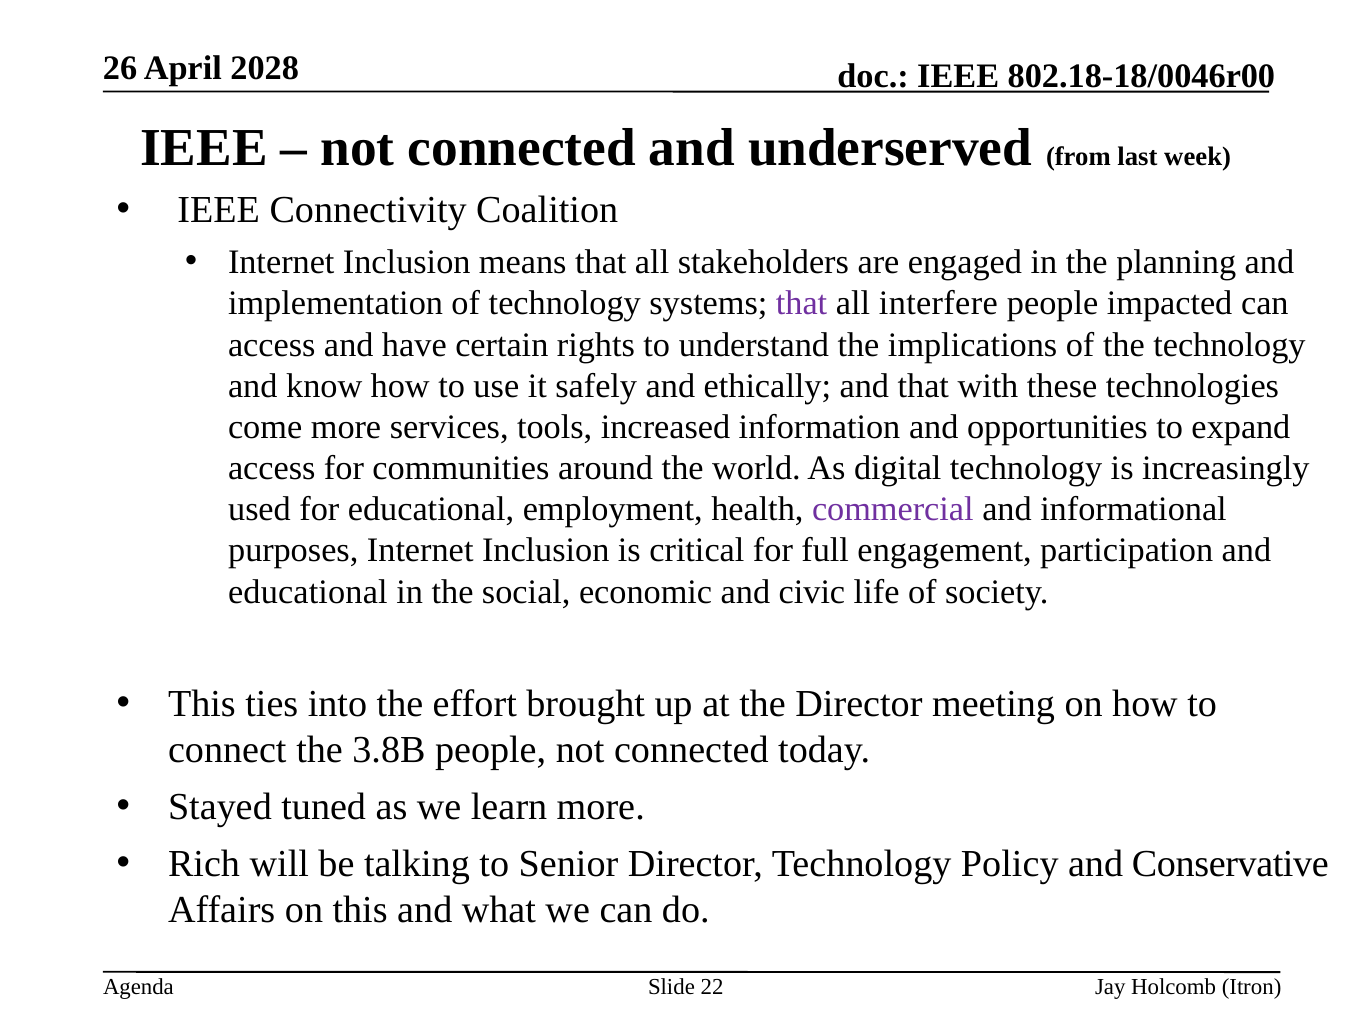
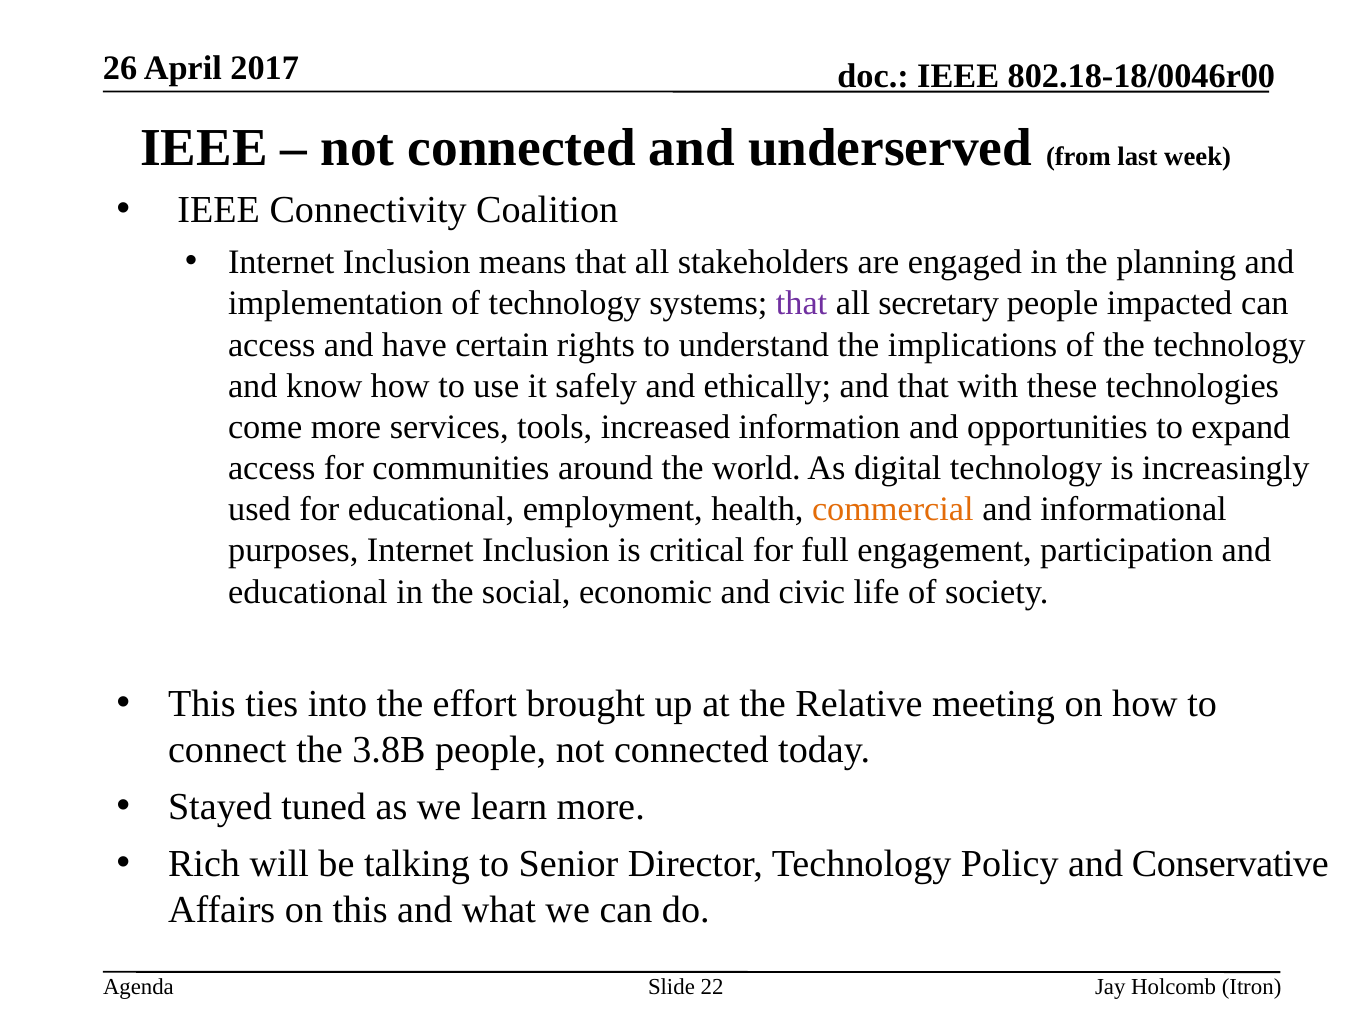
2028: 2028 -> 2017 (265, 68)
interfere: interfere -> secretary (939, 304)
commercial colour: purple -> orange (893, 509)
the Director: Director -> Relative (859, 704)
